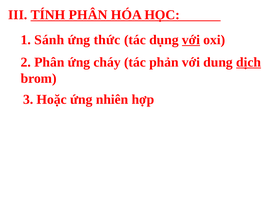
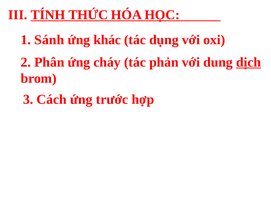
TÍNH PHÂN: PHÂN -> THỨC (88, 15)
thức: thức -> khác (107, 40)
với underline: present -> none (191, 40)
Hoặc: Hoặc -> Cách (52, 99)
nhiên: nhiên -> trước (112, 99)
